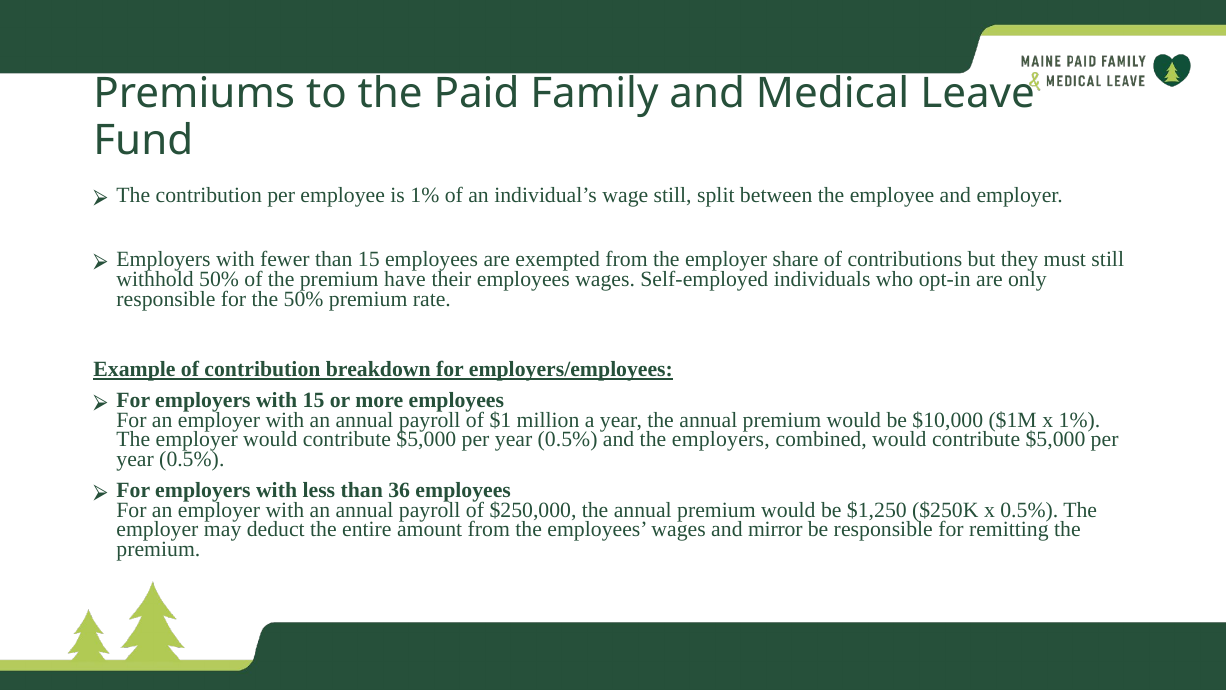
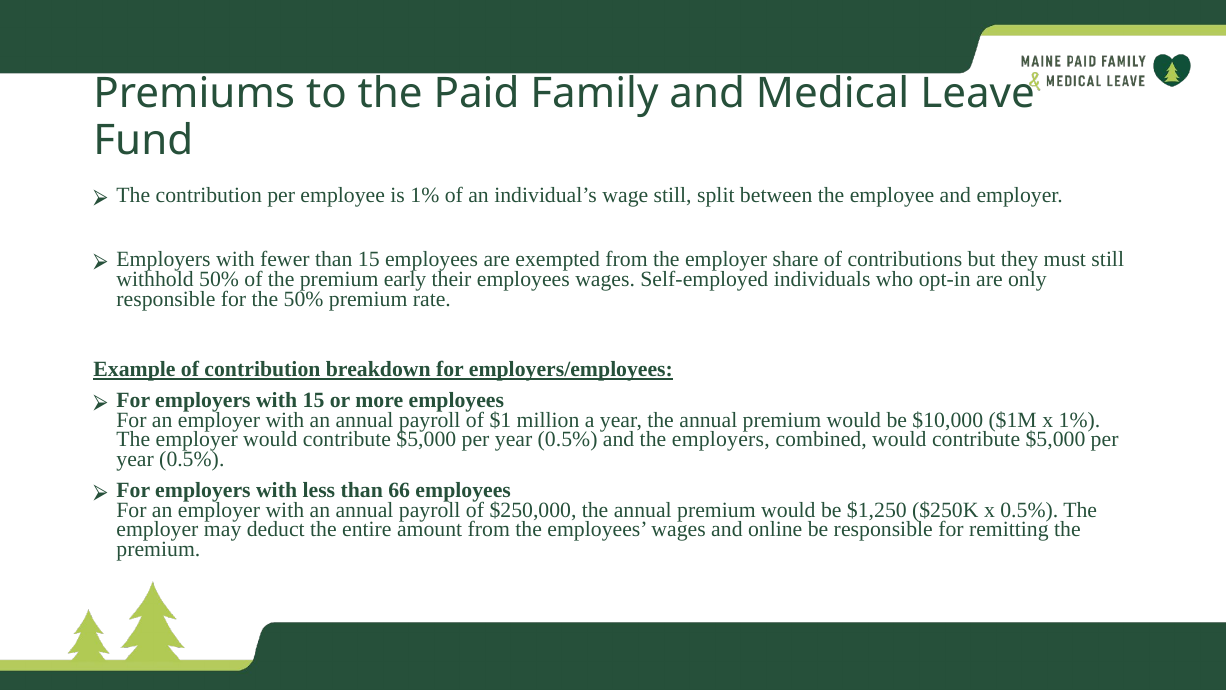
have: have -> early (405, 279)
36: 36 -> 66 (399, 490)
mirror: mirror -> online (775, 530)
